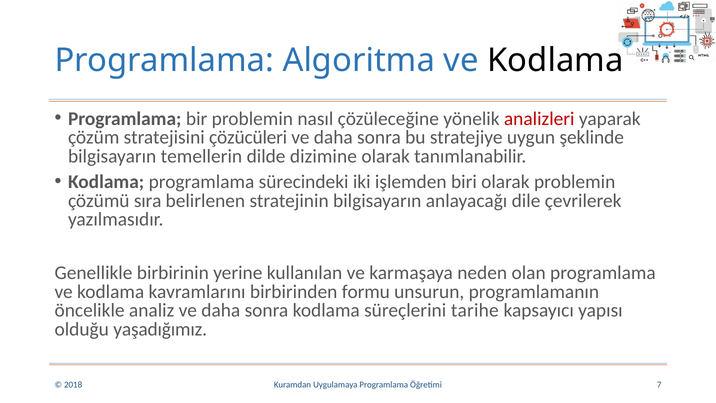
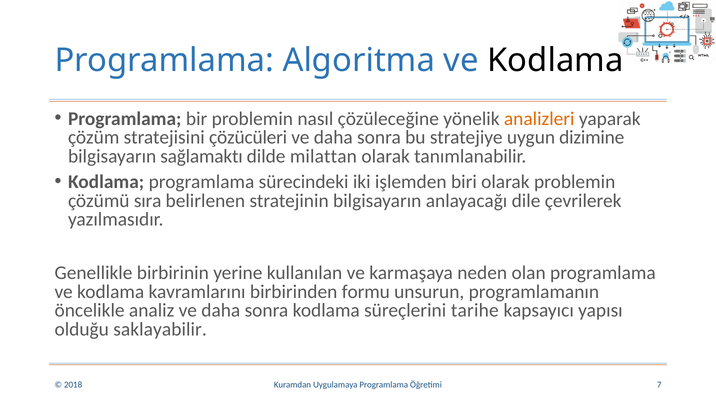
analizleri colour: red -> orange (539, 119)
şeklinde: şeklinde -> dizimine (592, 137)
temellerin: temellerin -> sağlamaktı (202, 156)
dizimine: dizimine -> milattan (323, 156)
yaşadığımız: yaşadığımız -> saklayabilir (160, 329)
